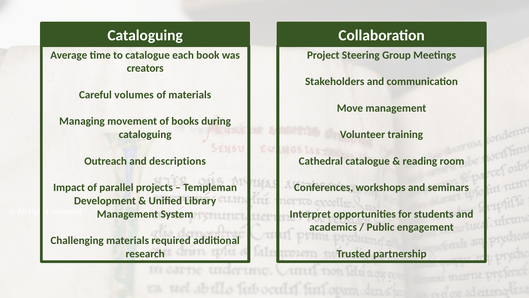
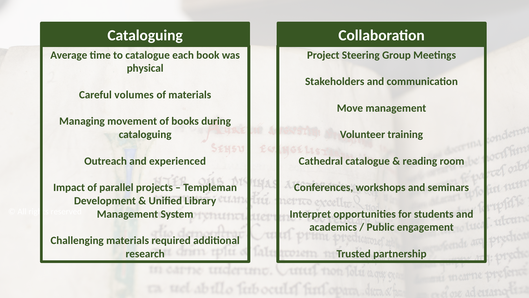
creators: creators -> physical (145, 68)
descriptions: descriptions -> experienced (178, 161)
